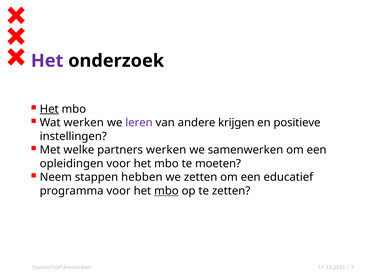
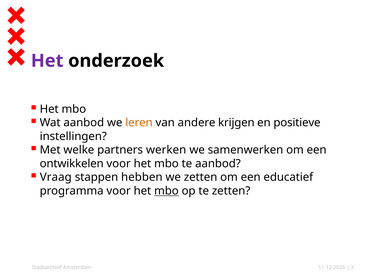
Het underline: present -> none (49, 109)
Wat werken: werken -> aanbod (84, 123)
leren colour: purple -> orange (139, 123)
opleidingen: opleidingen -> ontwikkelen (72, 164)
te moeten: moeten -> aanbod (218, 164)
Neem: Neem -> Vraag (56, 178)
